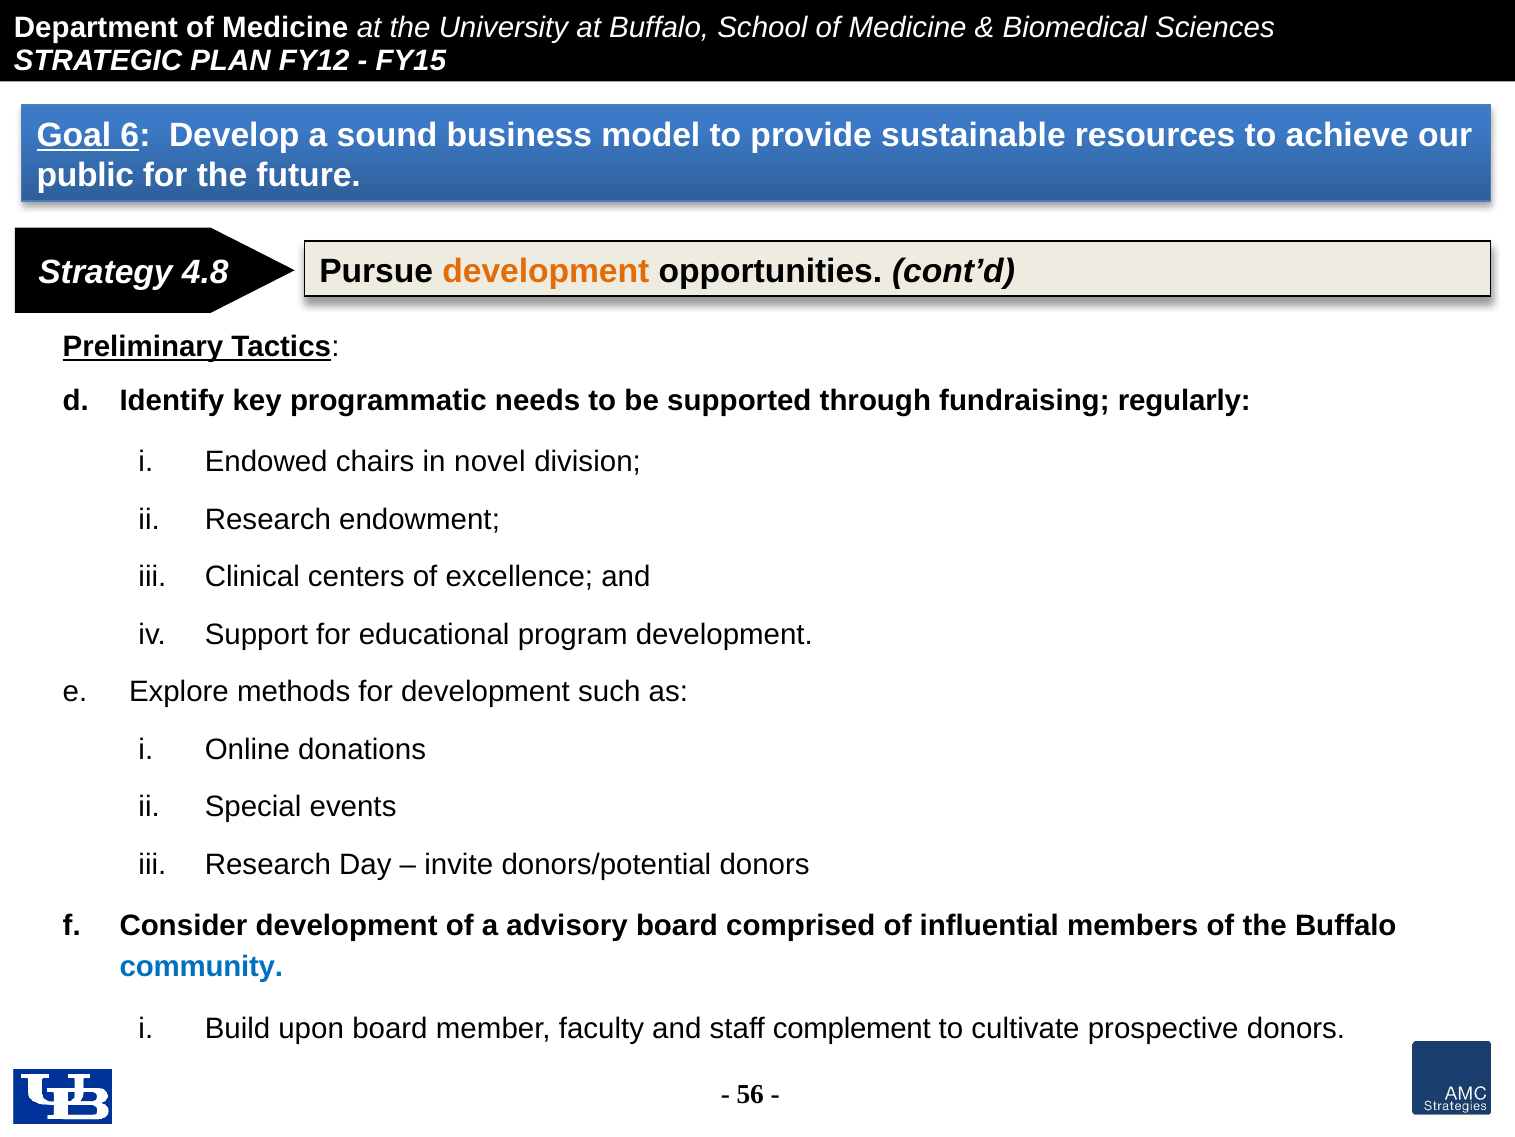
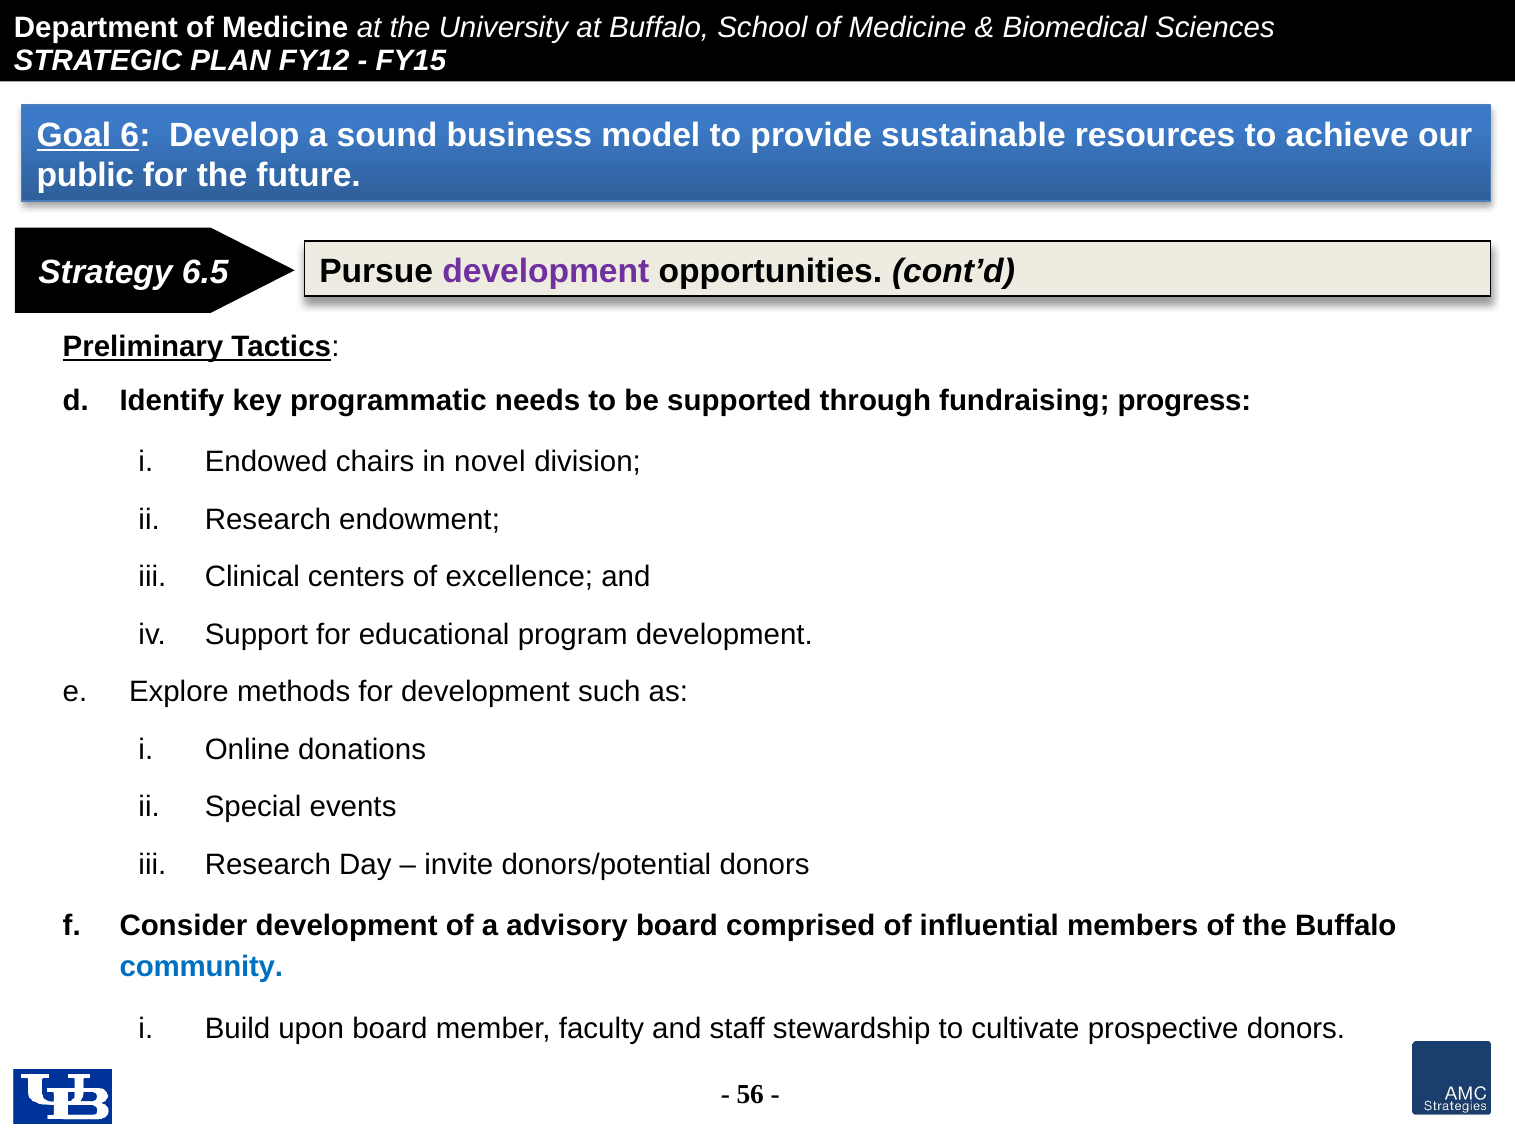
4.8: 4.8 -> 6.5 (205, 272)
development colour: orange -> purple (546, 271)
regularly: regularly -> progress (1184, 400)
complement: complement -> stewardship (852, 1028)
